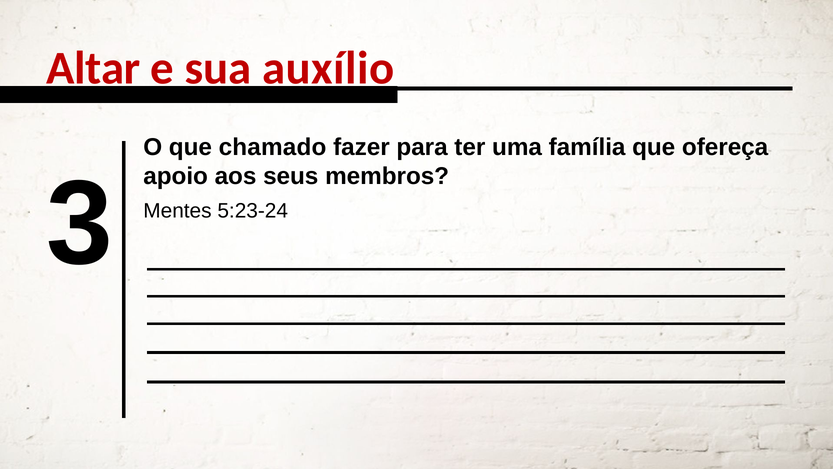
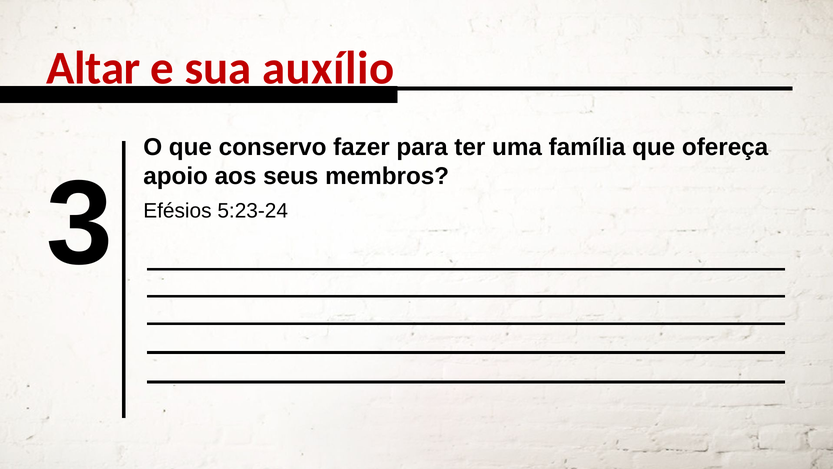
chamado: chamado -> conservo (273, 147)
Mentes: Mentes -> Efésios (177, 211)
